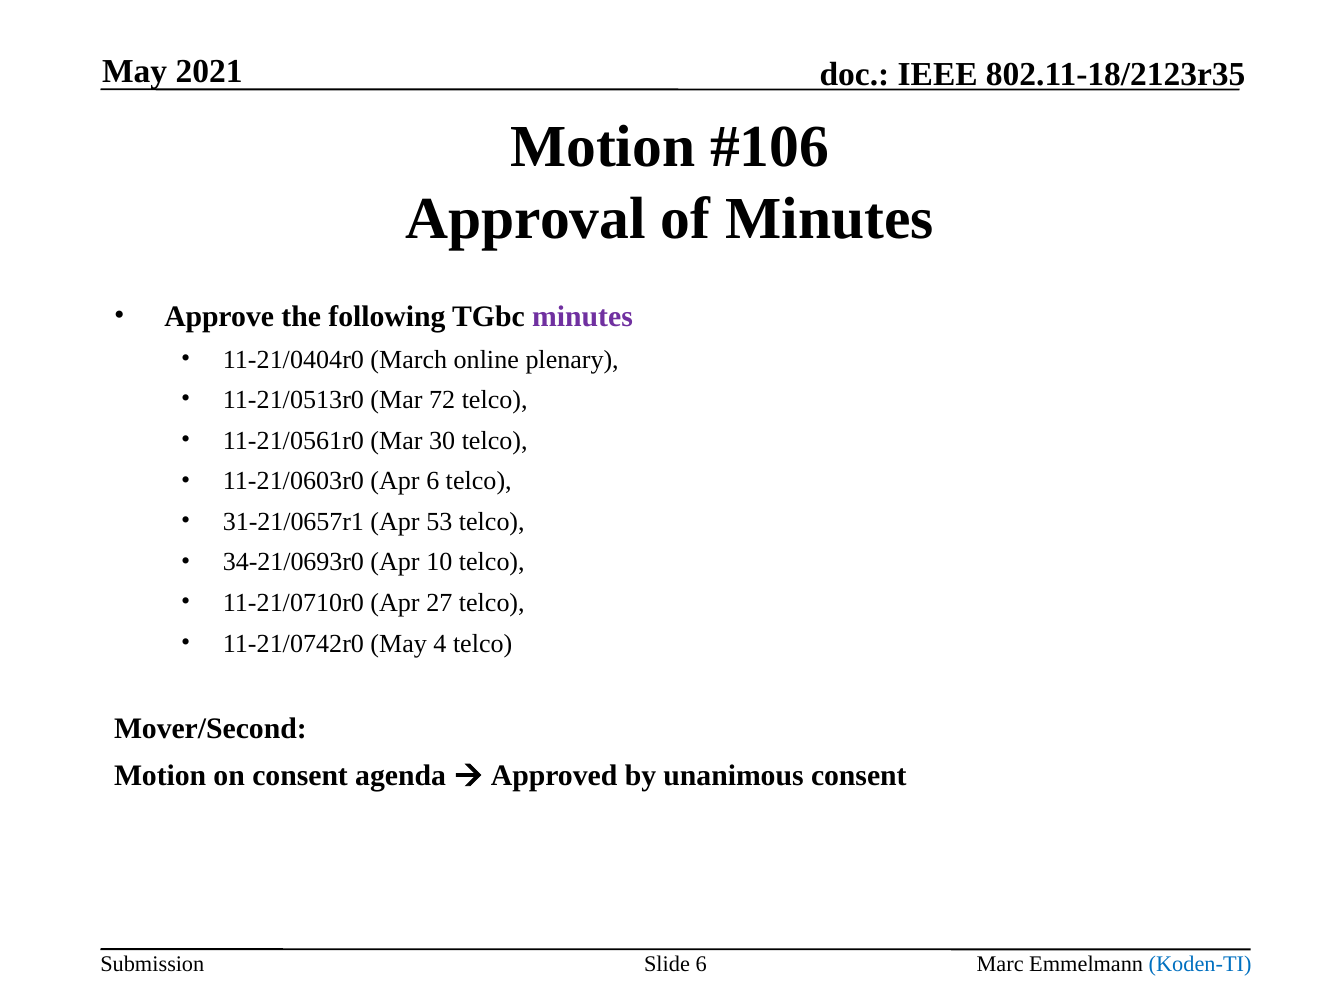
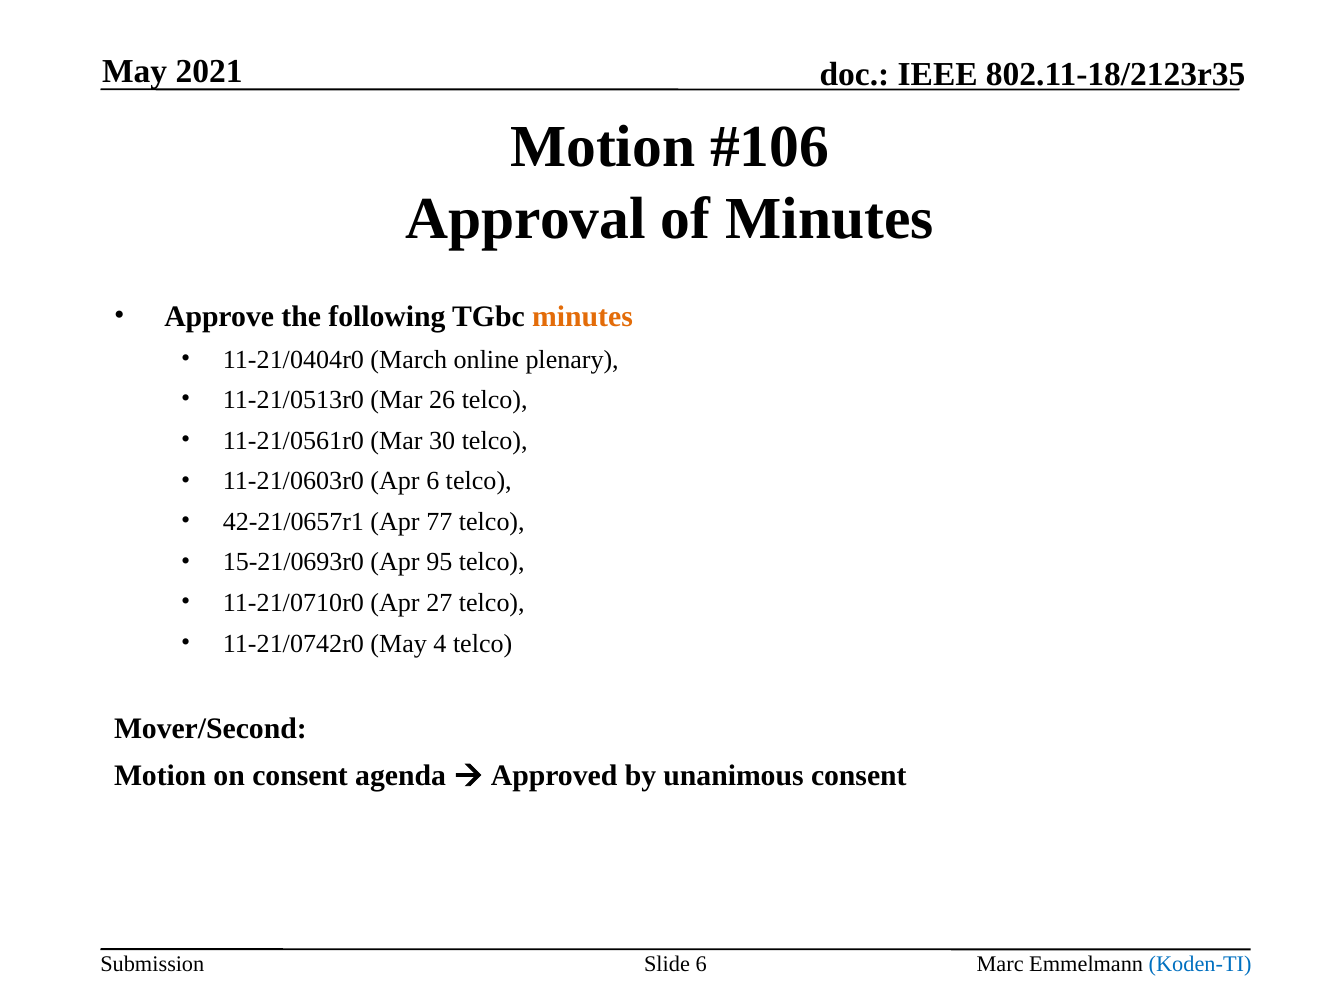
minutes colour: purple -> orange (583, 317)
72: 72 -> 26 (442, 400)
31-21/0657r1: 31-21/0657r1 -> 42-21/0657r1 (293, 522)
53: 53 -> 77 (439, 522)
34-21/0693r0: 34-21/0693r0 -> 15-21/0693r0 (293, 562)
10: 10 -> 95 (439, 562)
